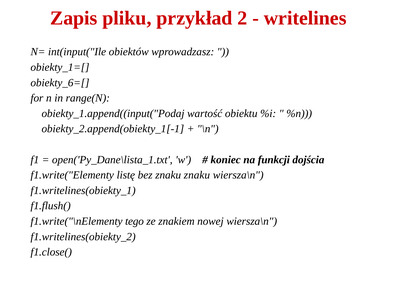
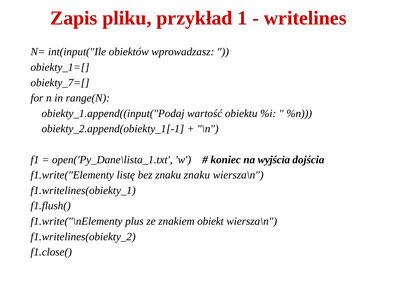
2: 2 -> 1 (242, 18)
obiekty_6=[: obiekty_6=[ -> obiekty_7=[ (60, 83)
funkcji: funkcji -> wyjścia (274, 160)
tego: tego -> plus (134, 222)
nowej: nowej -> obiekt (211, 222)
